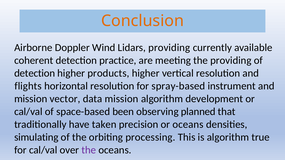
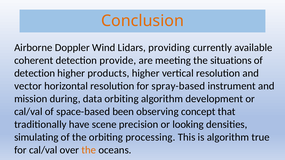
practice: practice -> provide (118, 60)
the providing: providing -> situations (231, 60)
flights: flights -> vector (28, 86)
vector: vector -> during (65, 99)
data mission: mission -> orbiting (122, 99)
planned: planned -> concept (198, 112)
taken: taken -> scene (104, 125)
or oceans: oceans -> looking (188, 125)
the colour: purple -> orange (89, 150)
